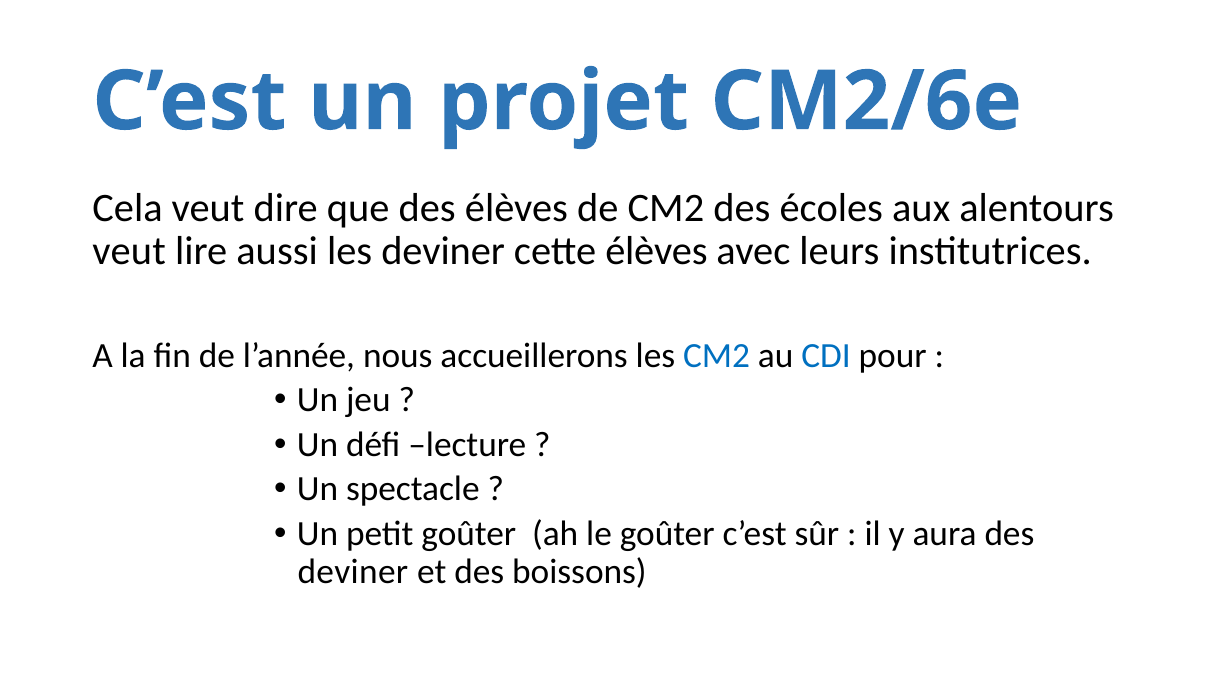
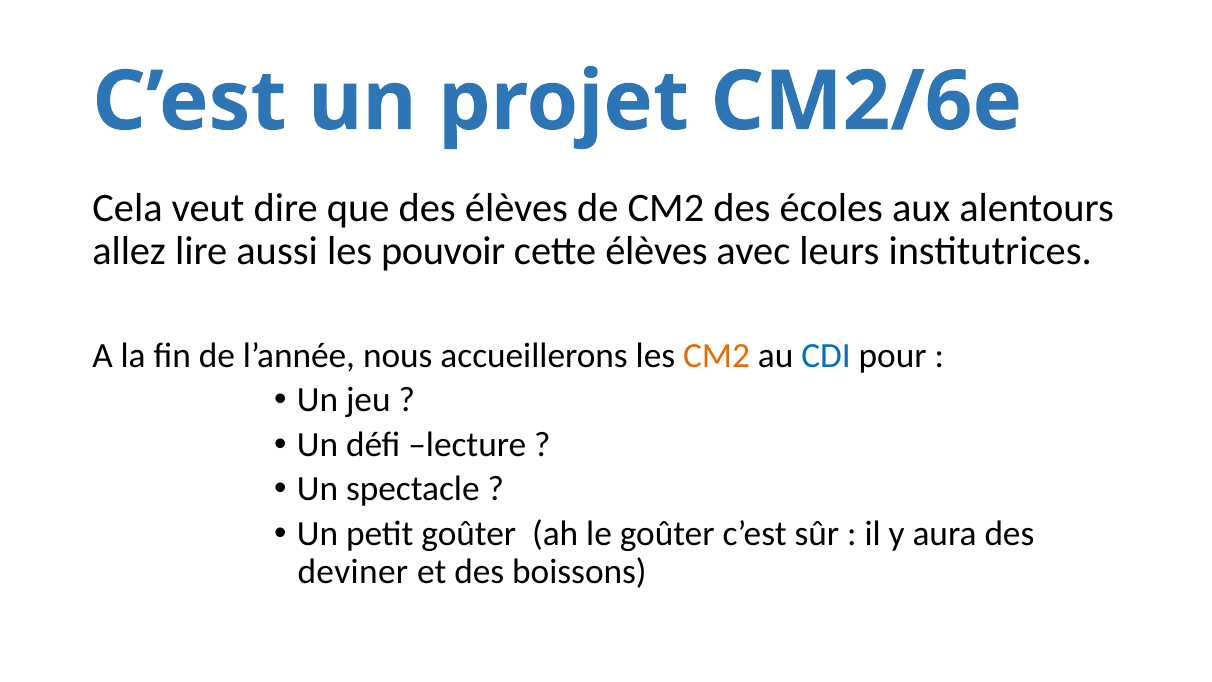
veut: veut -> allez (129, 251)
les deviner: deviner -> pouvoir (443, 251)
CM2 colour: blue -> orange (717, 356)
